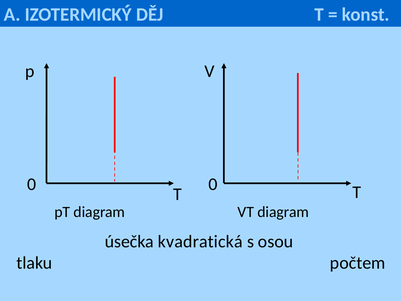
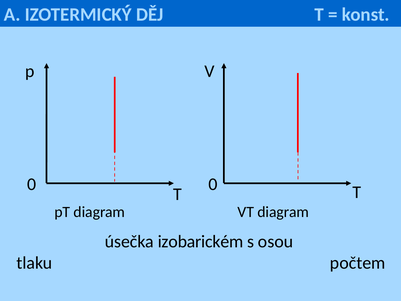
kvadratická: kvadratická -> izobarickém (201, 241)
